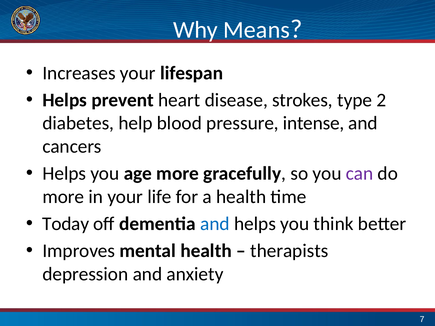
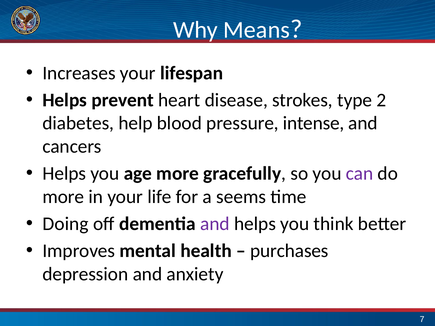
a health: health -> seems (241, 197)
Today: Today -> Doing (65, 224)
and colour: blue -> purple (215, 224)
therapists: therapists -> purchases (289, 251)
